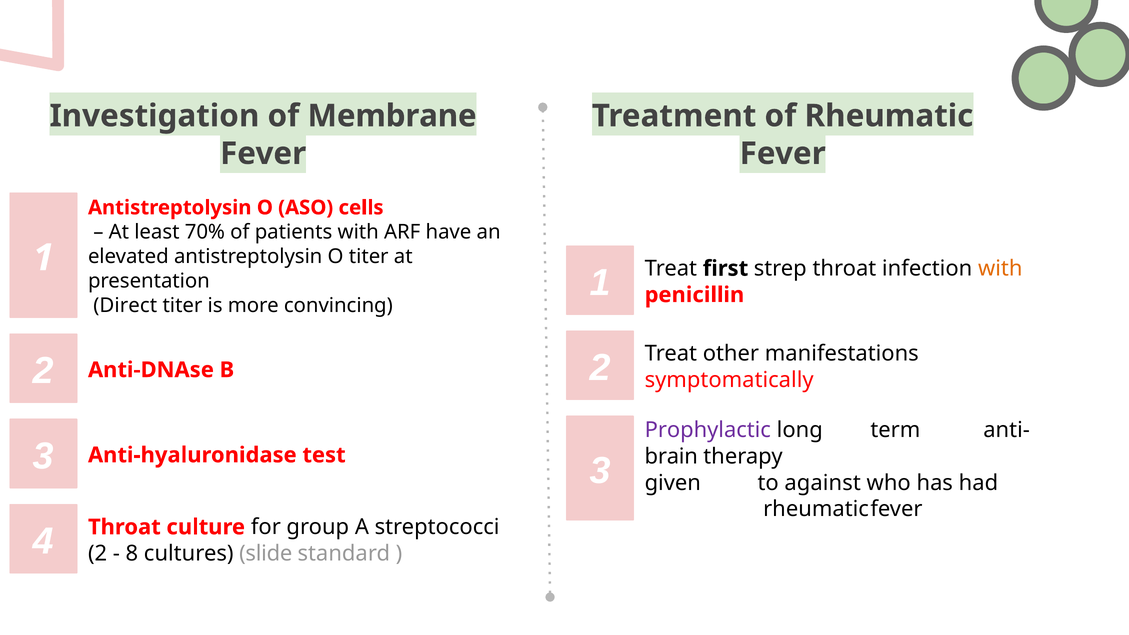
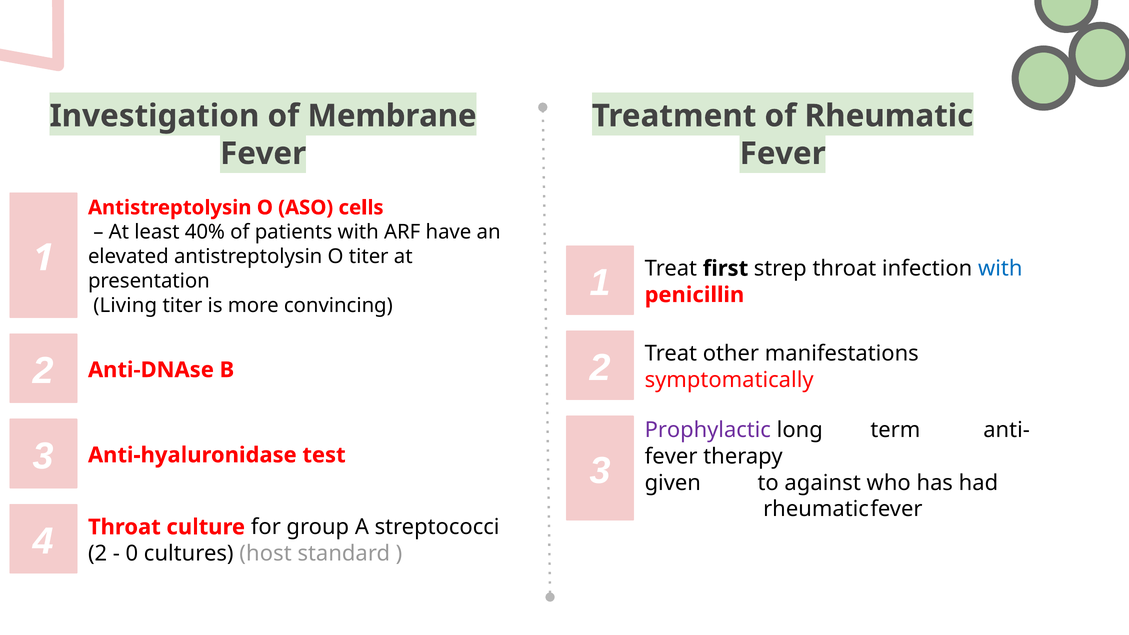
70%: 70% -> 40% (205, 232)
with colour: orange -> blue (1000, 269)
Direct: Direct -> Living (125, 306)
brain: brain -> fever (671, 456)
8: 8 -> 0 (132, 554)
slide: slide -> host (266, 554)
